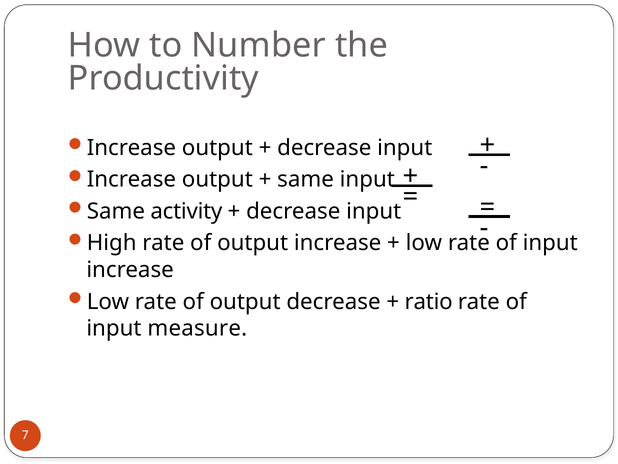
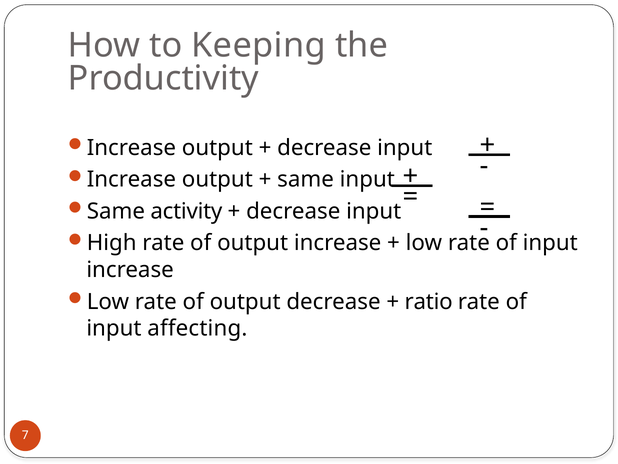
Number: Number -> Keeping (259, 45)
measure: measure -> affecting (197, 328)
